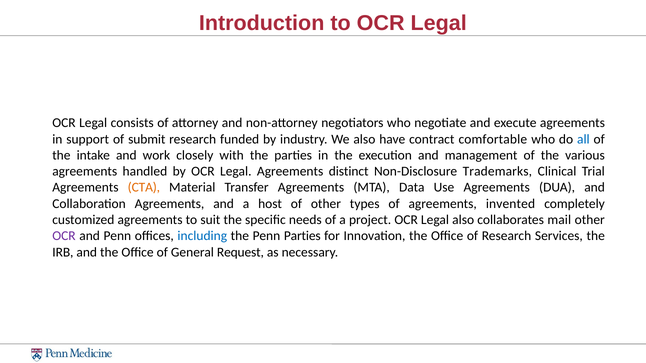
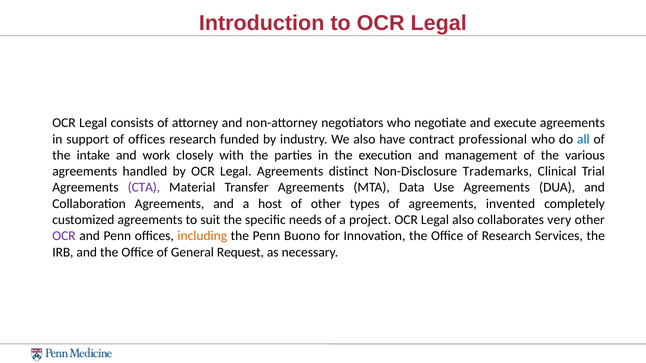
of submit: submit -> offices (147, 139)
comfortable: comfortable -> professional (493, 139)
CTA colour: orange -> purple (144, 188)
mail: mail -> very (559, 220)
including colour: blue -> orange (202, 236)
Penn Parties: Parties -> Buono (302, 236)
